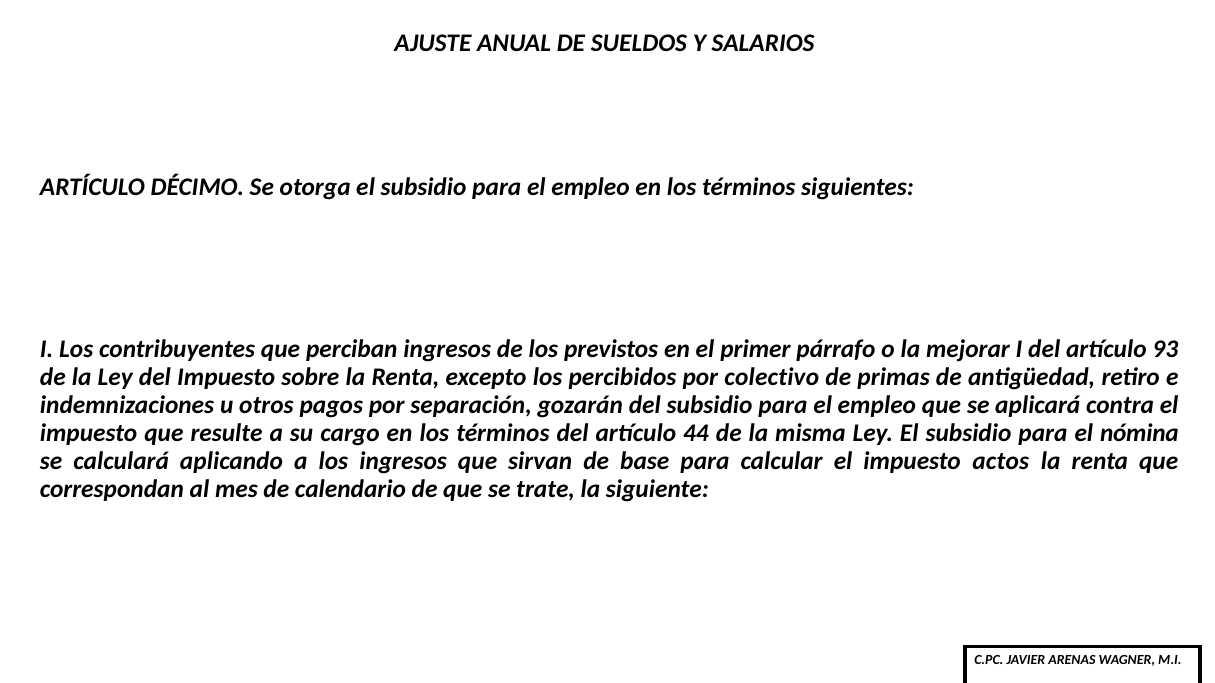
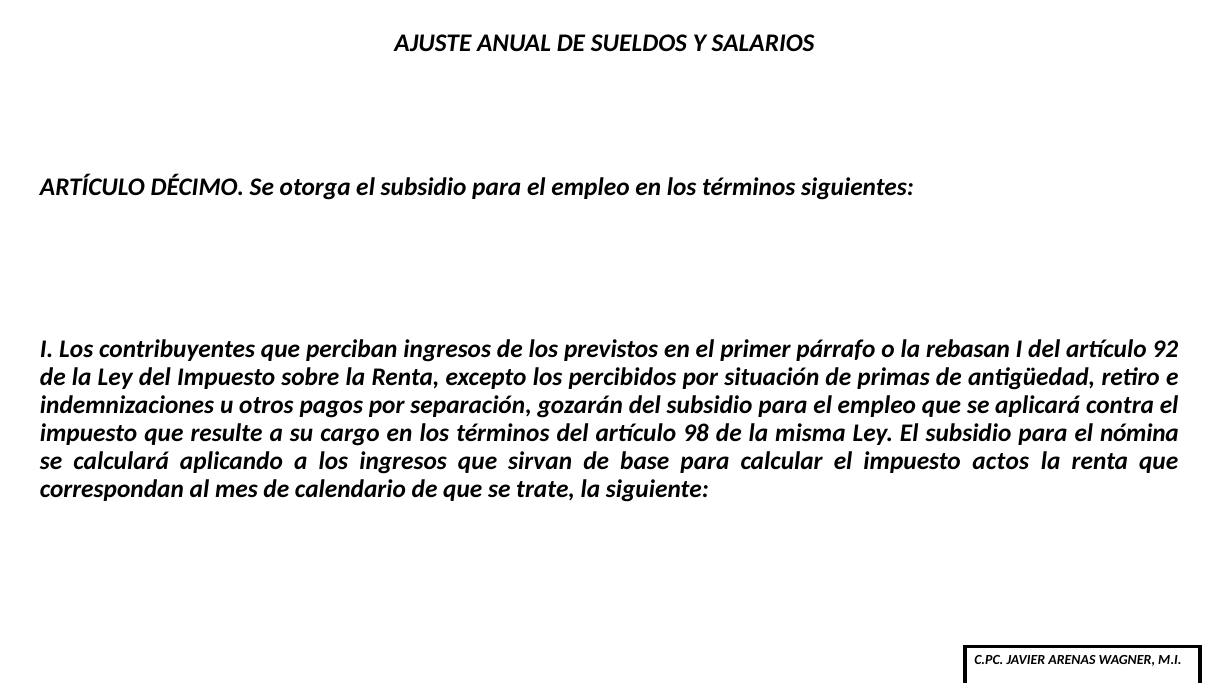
mejorar: mejorar -> rebasan (968, 350)
93: 93 -> 92 (1165, 350)
colectivo: colectivo -> situación (772, 378)
44: 44 -> 98 (696, 433)
